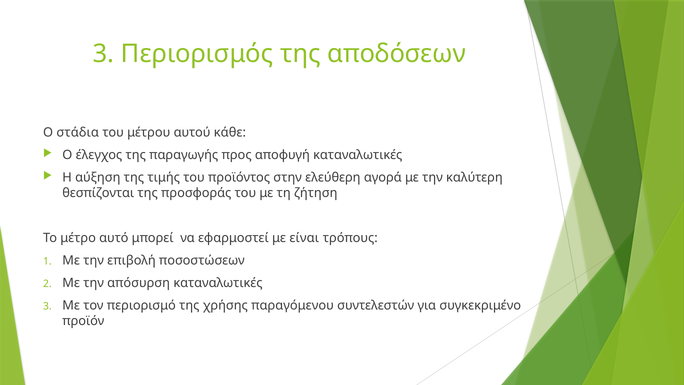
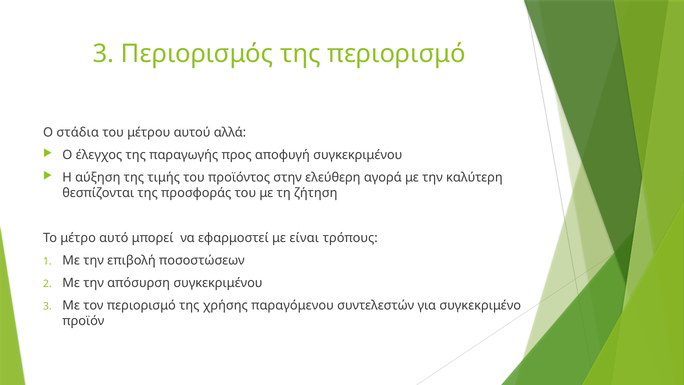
της αποδόσεων: αποδόσεων -> περιορισμό (397, 54)
κάθε: κάθε -> αλλά (230, 132)
αποφυγή καταναλωτικές: καταναλωτικές -> συγκεκριμένου (358, 155)
απόσυρση καταναλωτικές: καταναλωτικές -> συγκεκριμένου (218, 283)
